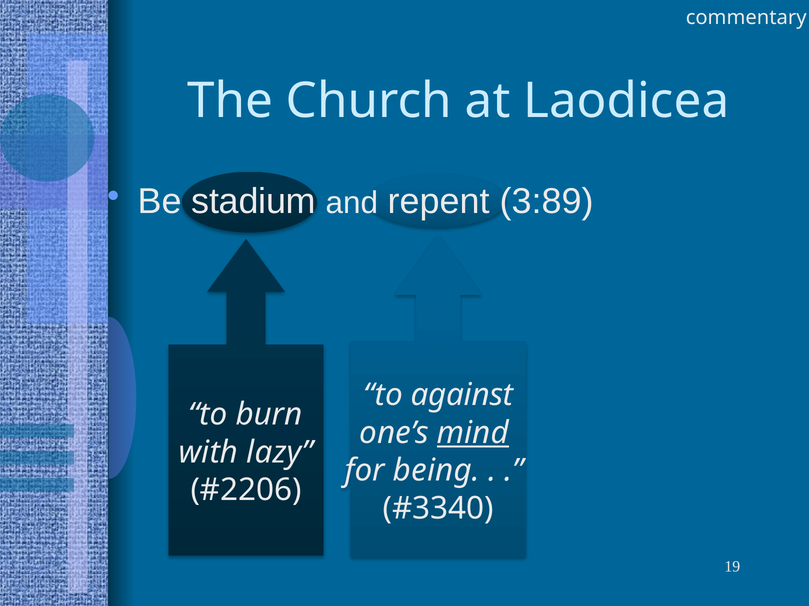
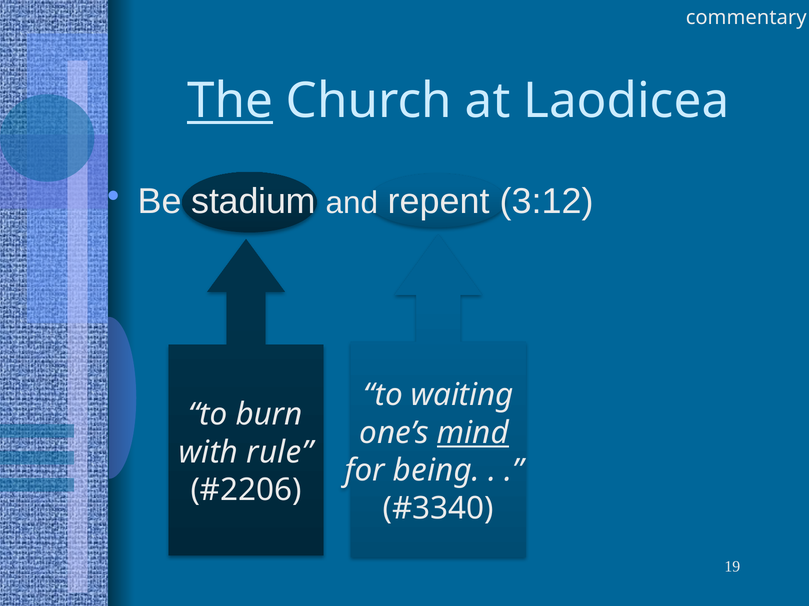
The underline: none -> present (230, 101)
3:89: 3:89 -> 3:12 (547, 202)
against: against -> waiting (462, 396)
lazy: lazy -> rule (280, 453)
